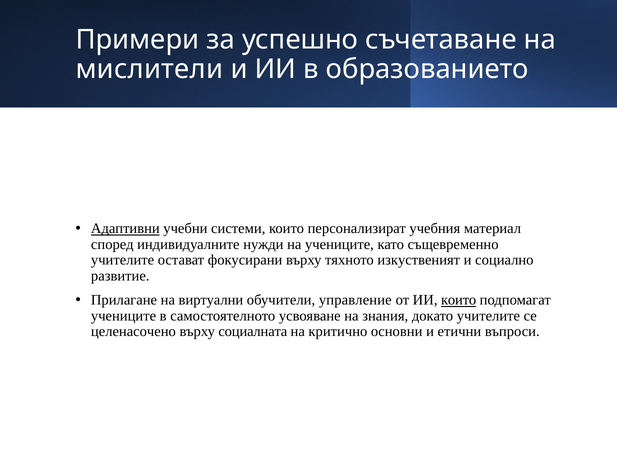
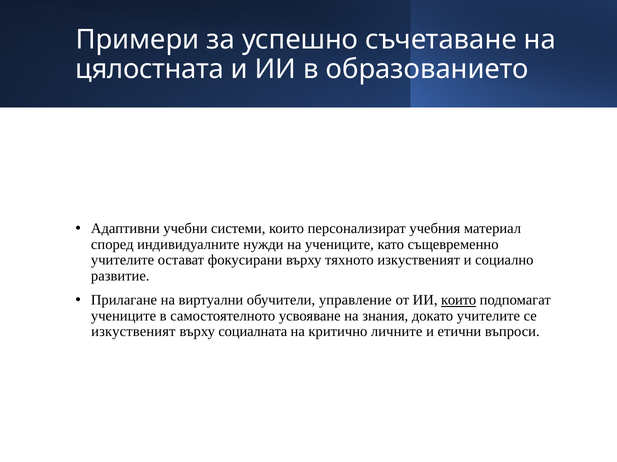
мислители: мислители -> цялостната (150, 69)
Адаптивни underline: present -> none (125, 229)
целенасочено: целенасочено -> изкуственият (133, 332)
основни: основни -> личните (397, 332)
